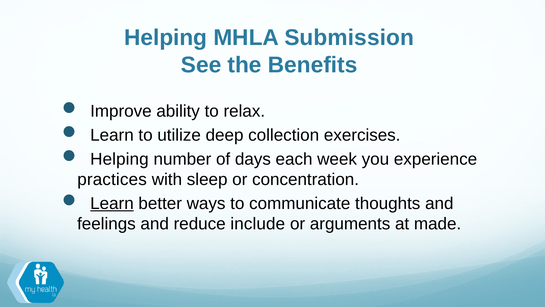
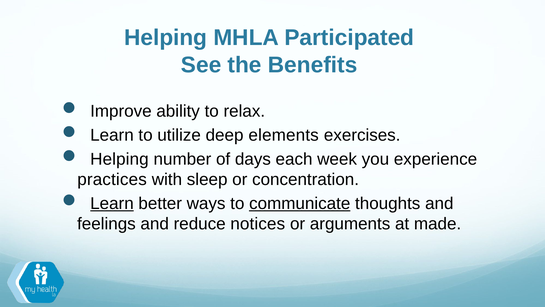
Submission: Submission -> Participated (349, 38)
collection: collection -> elements (284, 135)
communicate underline: none -> present (300, 203)
include: include -> notices (258, 224)
